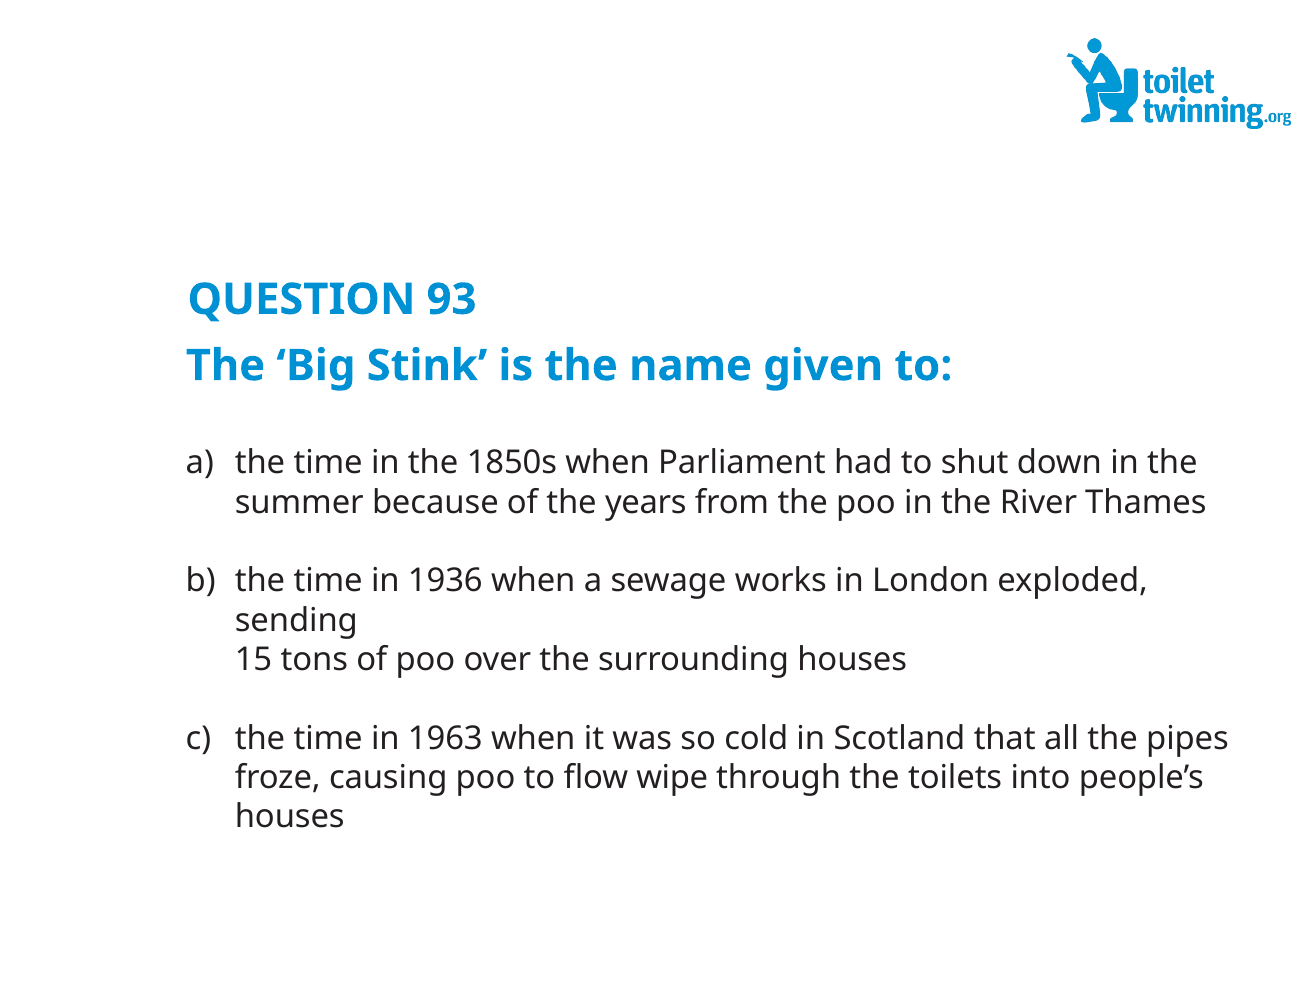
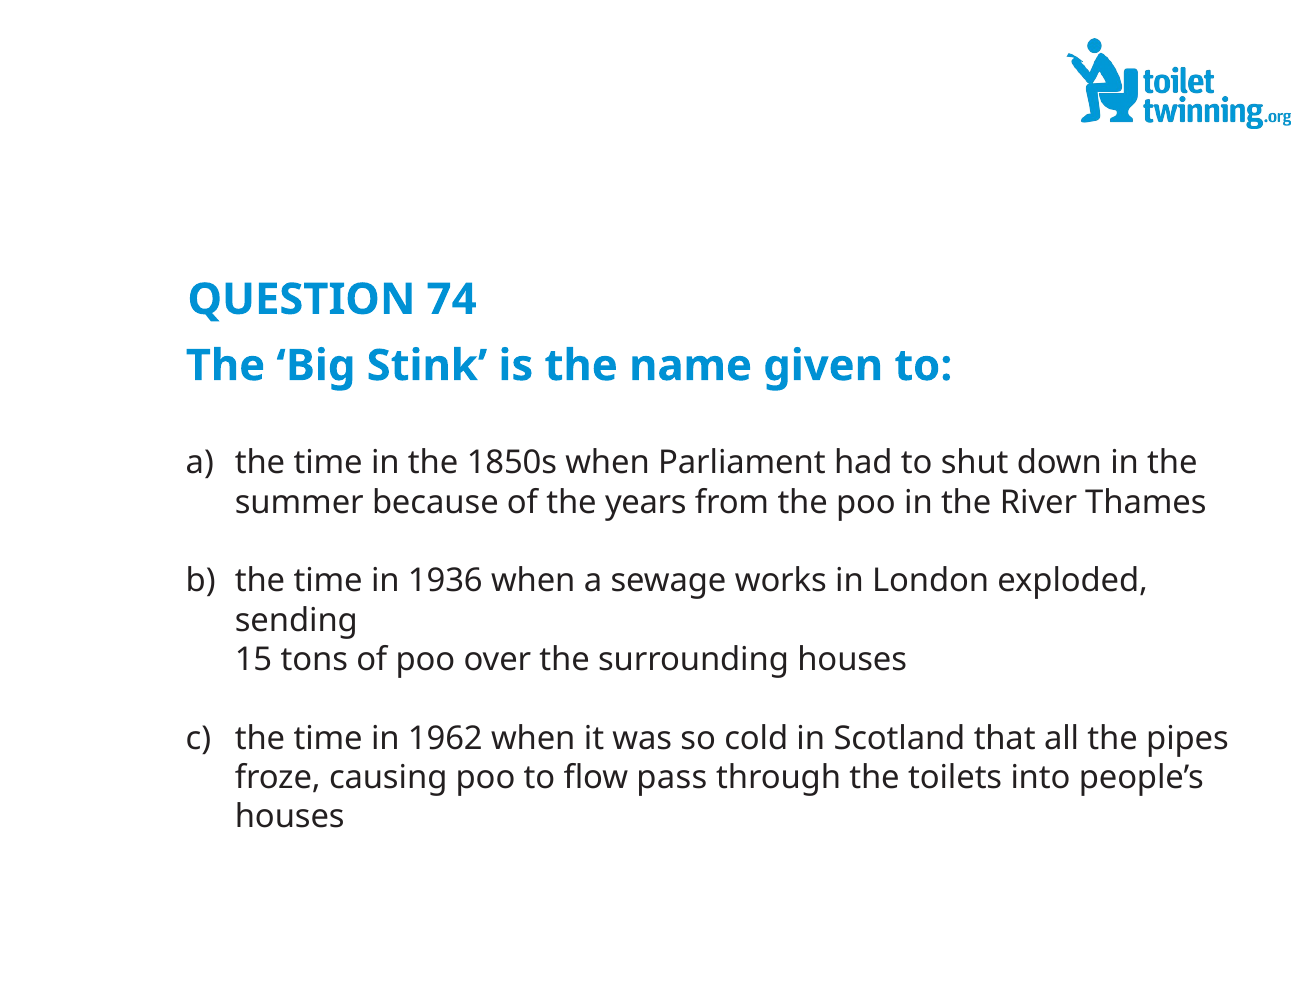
93: 93 -> 74 (452, 300)
1963: 1963 -> 1962 (445, 738)
wipe: wipe -> pass (672, 778)
